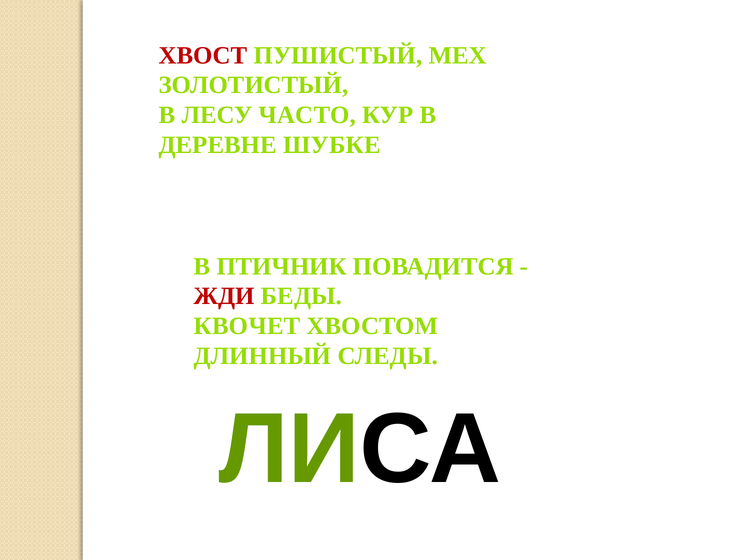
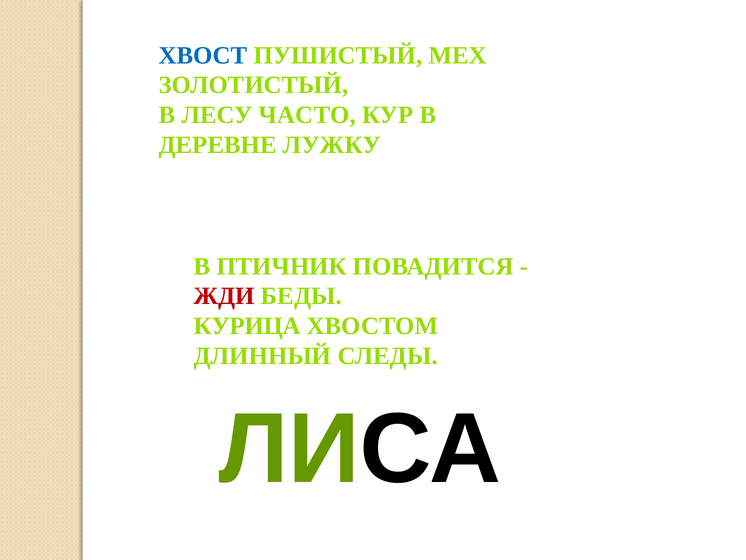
ХВОСТ colour: red -> blue (203, 55)
ШУБКЕ: ШУБКЕ -> ЛУЖКУ (332, 145)
КВОЧЕТ: КВОЧЕТ -> КУРИЦА (247, 326)
